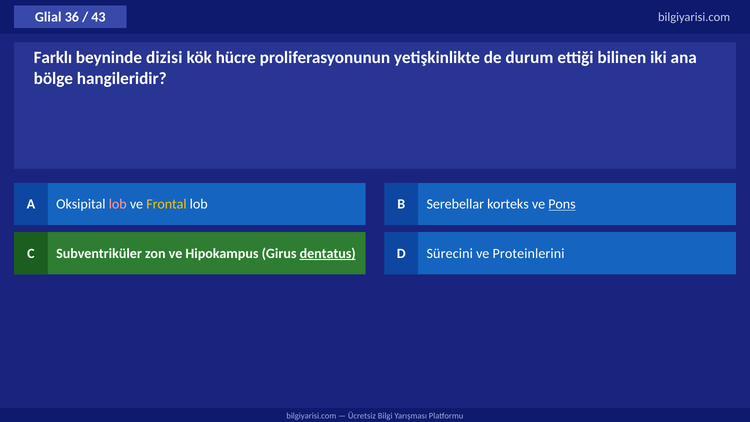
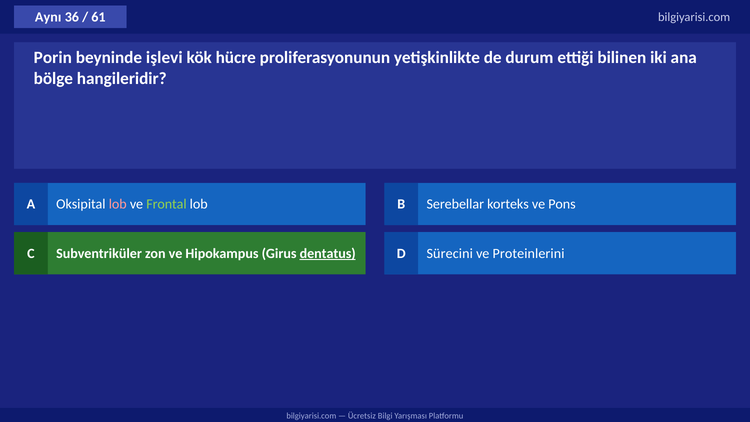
Glial: Glial -> Aynı (48, 17)
43: 43 -> 61 (98, 17)
Farklı: Farklı -> Porin (53, 58)
dizisi: dizisi -> işlevi (164, 58)
Frontal colour: yellow -> light green (166, 204)
Pons underline: present -> none (562, 204)
